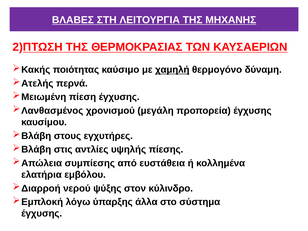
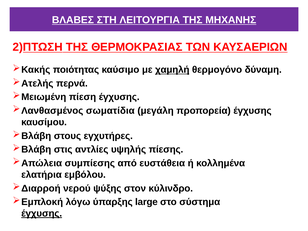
χρονισμού: χρονισμού -> σωματίδια (110, 111)
άλλα: άλλα -> large (146, 202)
έγχυσης underline: none -> present (42, 214)
